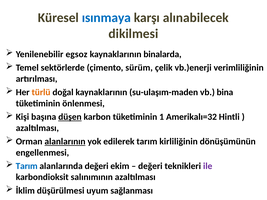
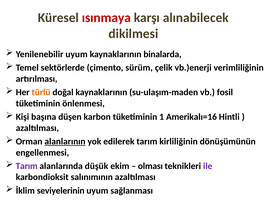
ısınmaya colour: blue -> red (106, 18)
Yenilenebilir egsoz: egsoz -> uyum (77, 54)
bina: bina -> fosil (225, 92)
düşen underline: present -> none (70, 117)
Amerikalı=32: Amerikalı=32 -> Amerikalı=16 (191, 117)
Tarım colour: blue -> purple (27, 166)
alanlarında değeri: değeri -> düşük (96, 166)
değeri: değeri -> olması (150, 166)
düşürülmesi: düşürülmesi -> seviyelerinin (61, 191)
